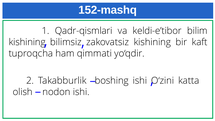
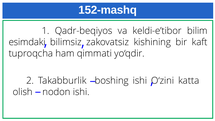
Qadr-qismlari: Qadr-qismlari -> Qadr-beqiyos (84, 31)
kishining: kishining -> esimdaki (27, 42)
